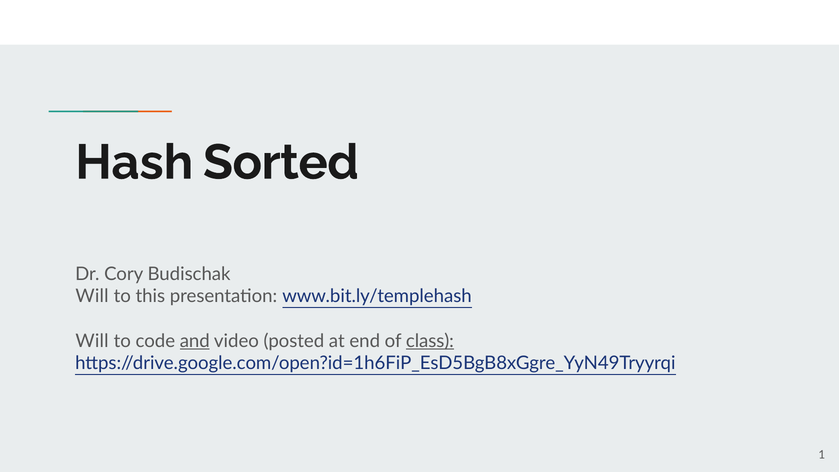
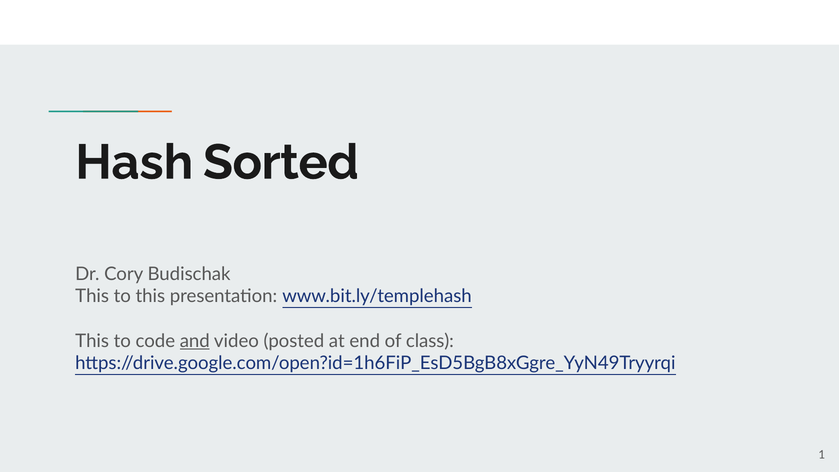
Will: Will -> This (92, 296)
Will: Will -> This (92, 341)
class underline: present -> none (430, 341)
